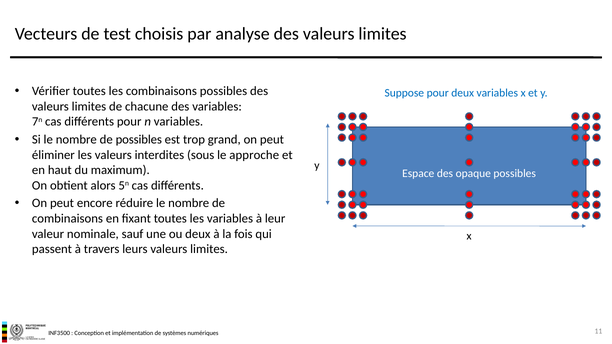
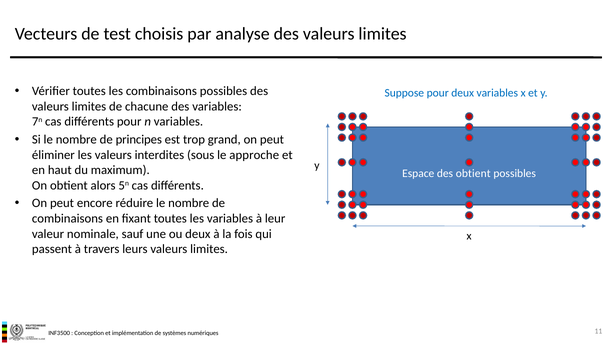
de possibles: possibles -> principes (139, 140)
des opaque: opaque -> obtient (473, 174)
